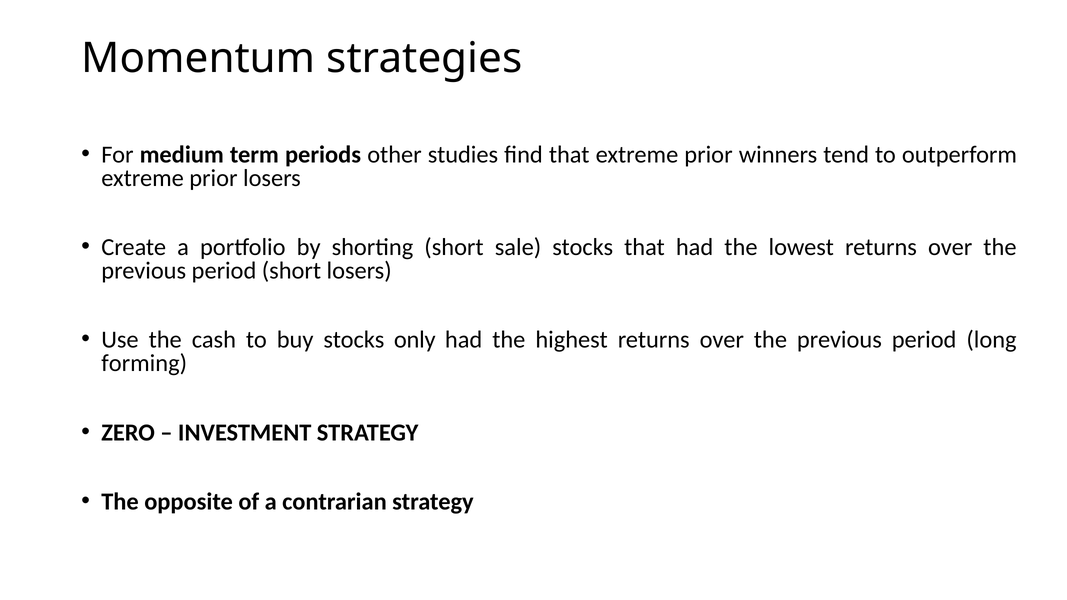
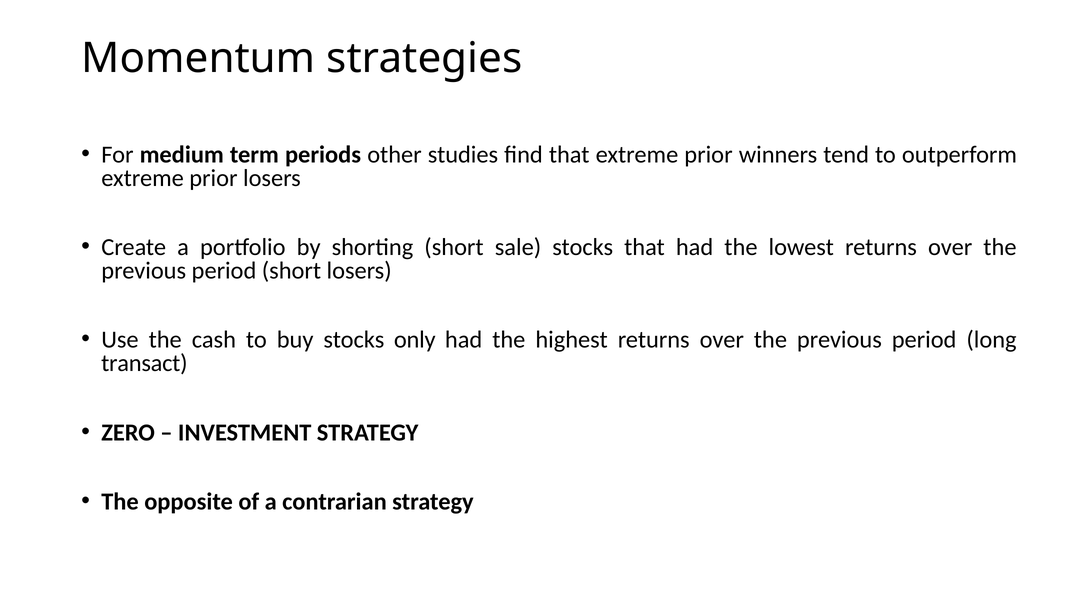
forming: forming -> transact (144, 363)
